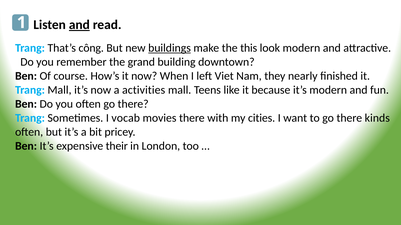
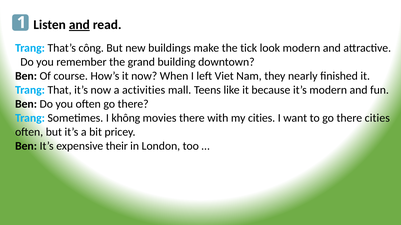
buildings underline: present -> none (170, 48)
this: this -> tick (249, 48)
Trang Mall: Mall -> That (60, 90)
vocab: vocab -> không (126, 118)
there kinds: kinds -> cities (377, 118)
